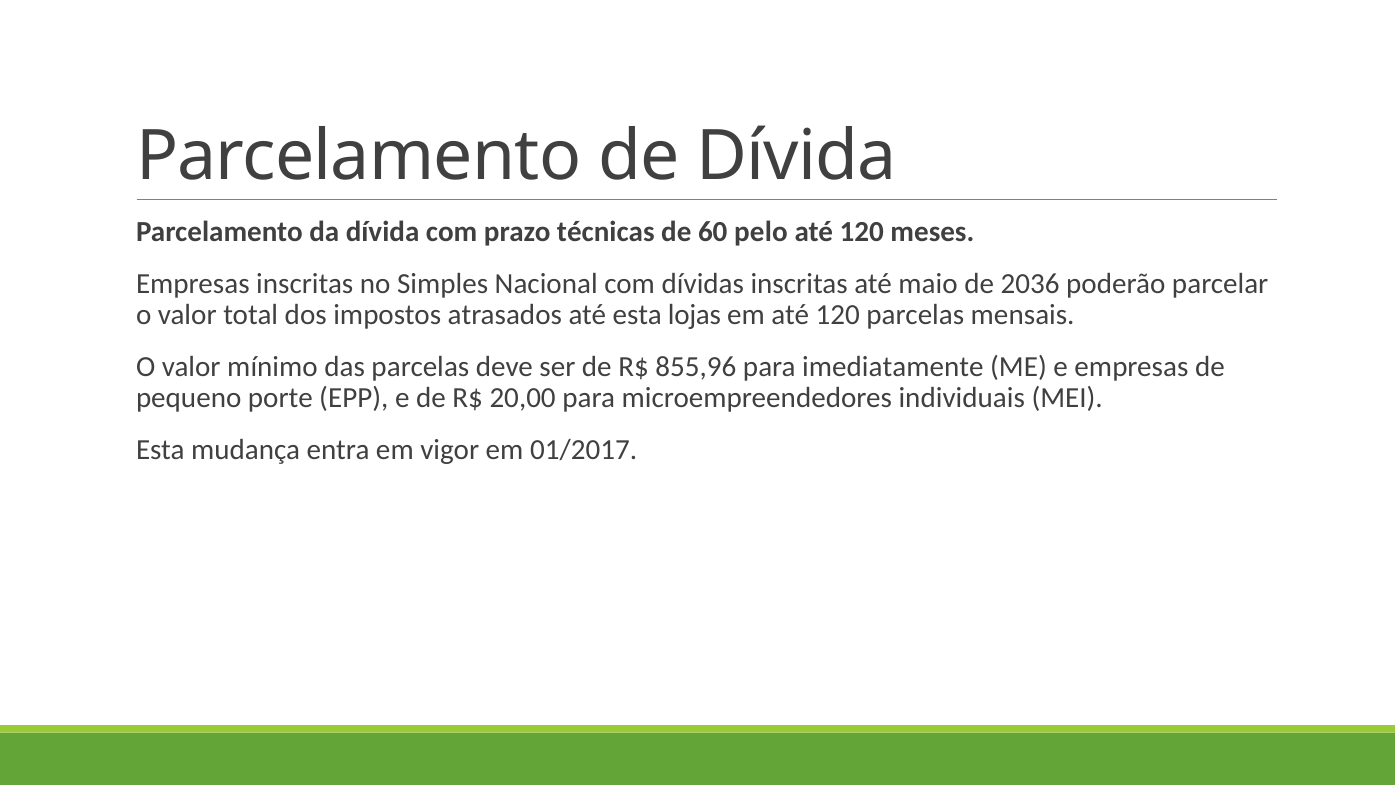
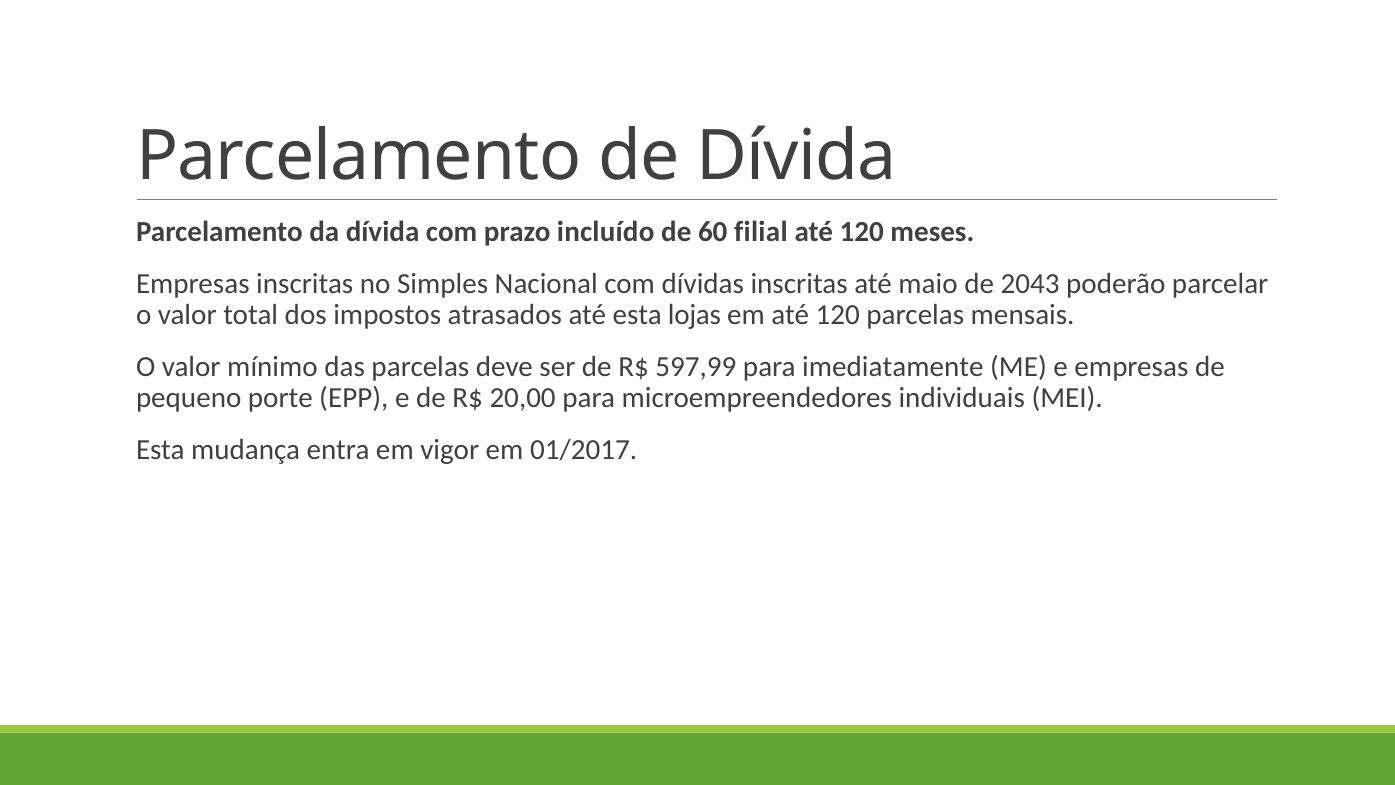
técnicas: técnicas -> incluído (606, 232)
pelo: pelo -> filial (761, 232)
2036: 2036 -> 2043 (1030, 284)
855,96: 855,96 -> 597,99 (696, 367)
